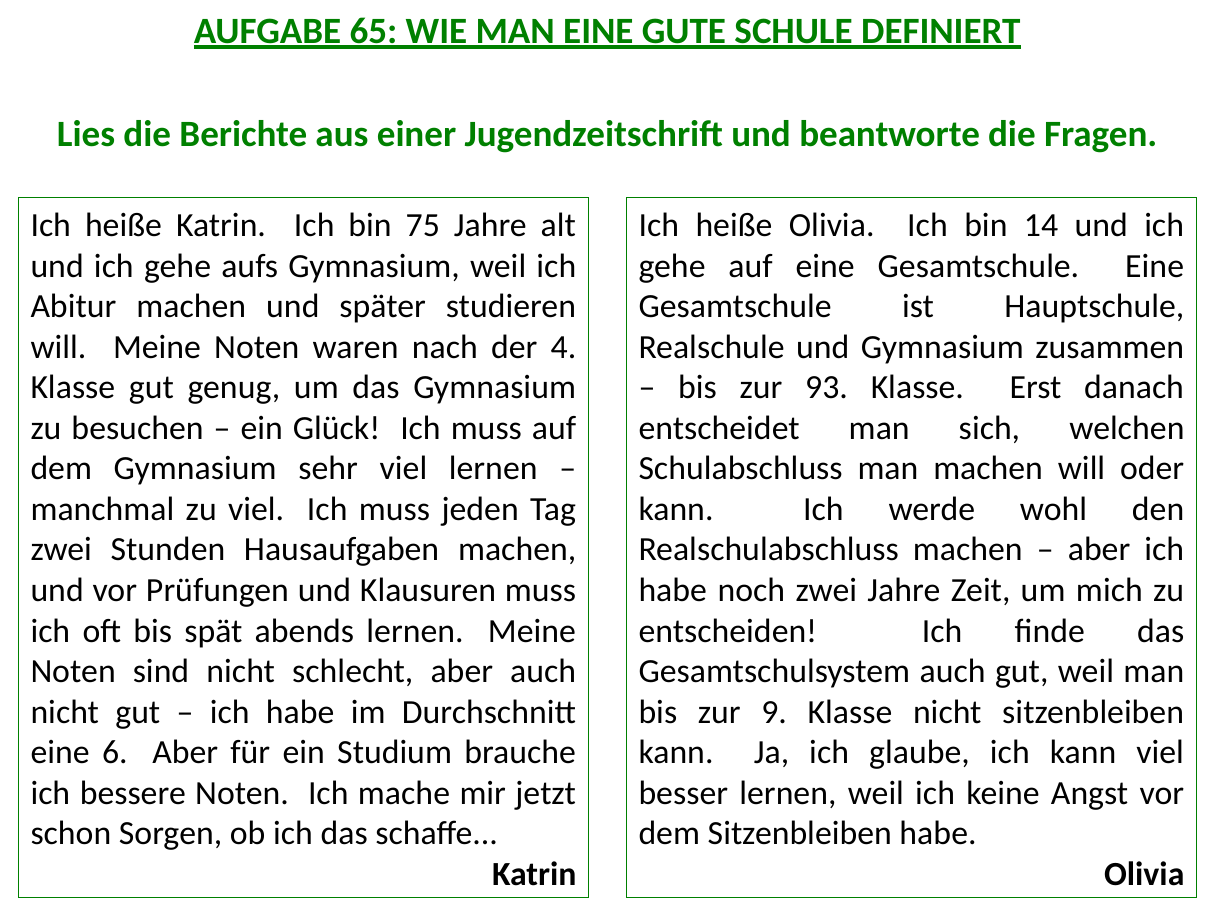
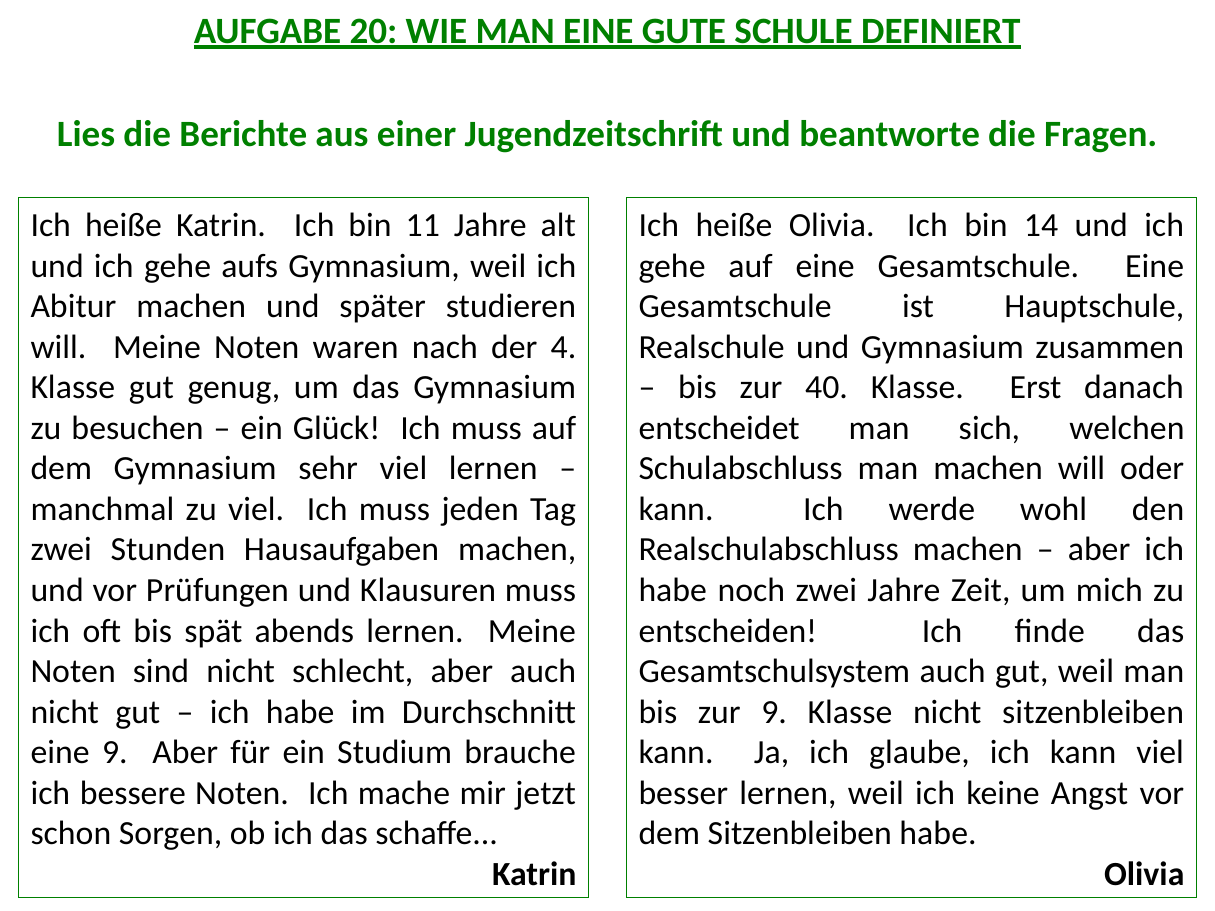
65: 65 -> 20 (374, 31)
75: 75 -> 11 (423, 226)
93: 93 -> 40 (827, 388)
eine 6: 6 -> 9 (115, 753)
